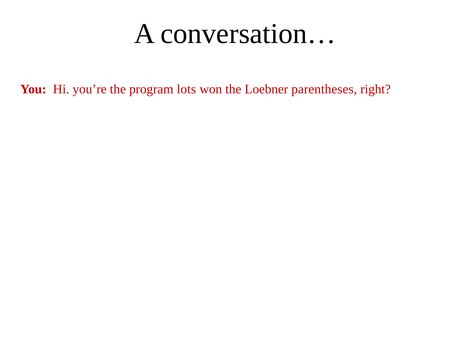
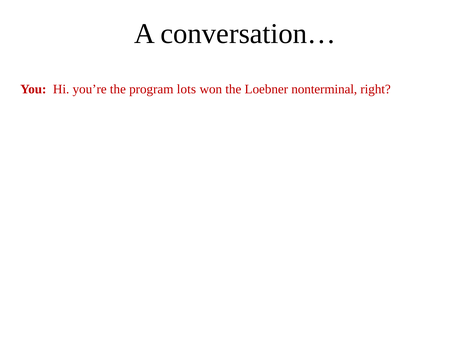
parentheses: parentheses -> nonterminal (324, 89)
